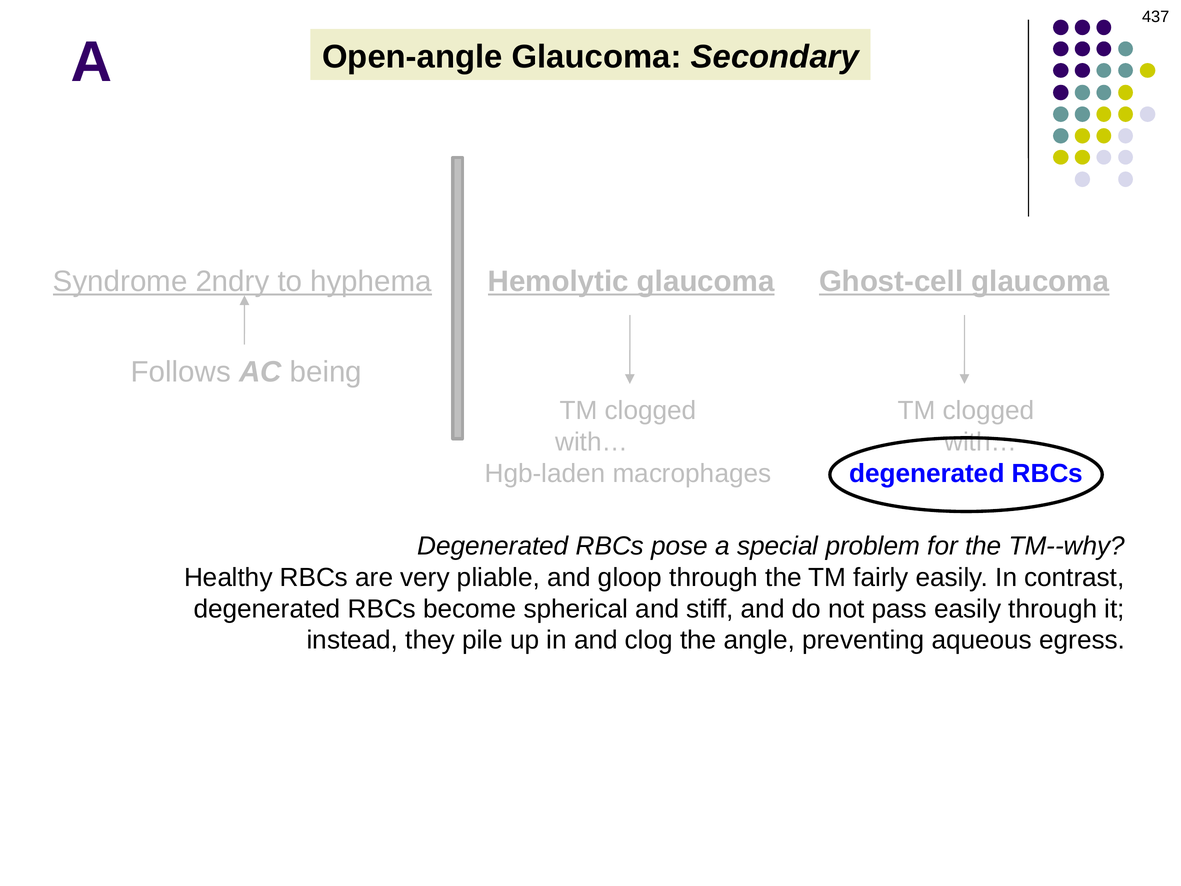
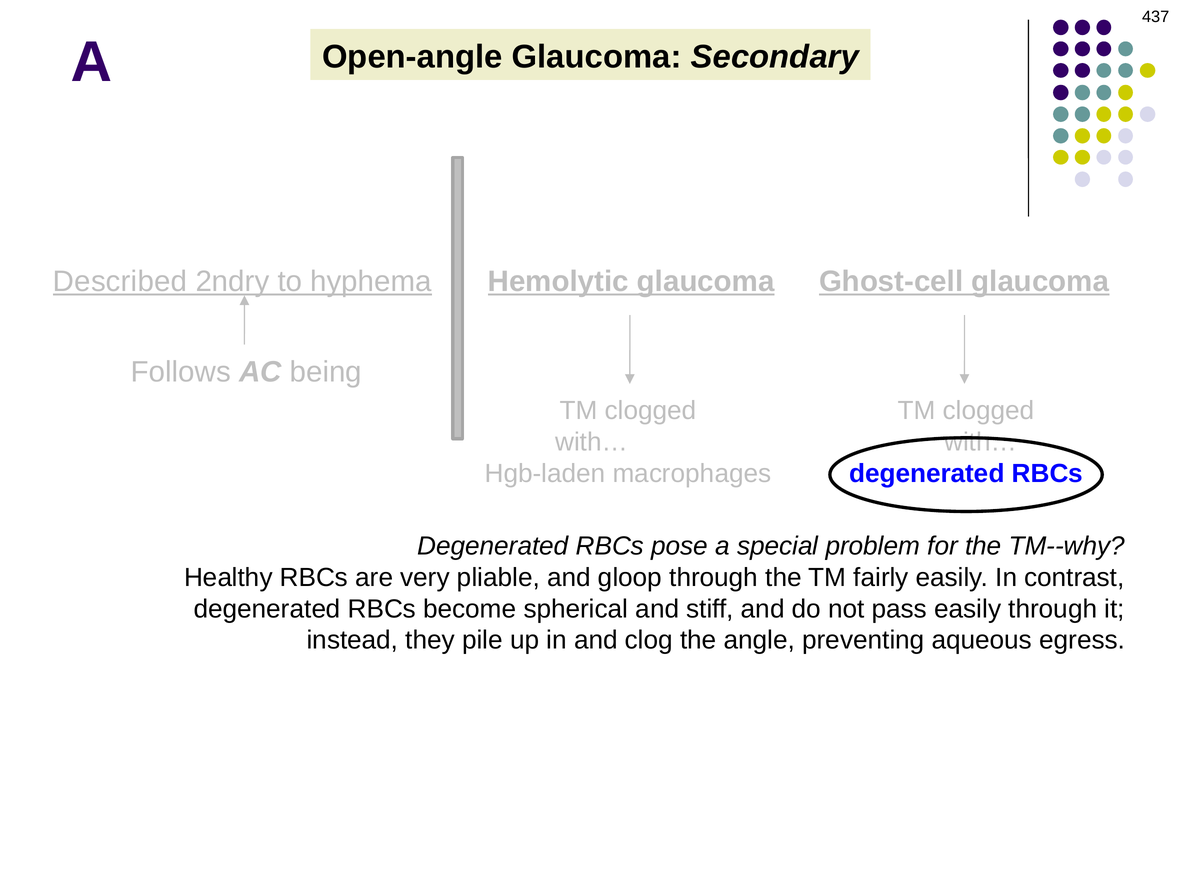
Syndrome: Syndrome -> Described (120, 281)
